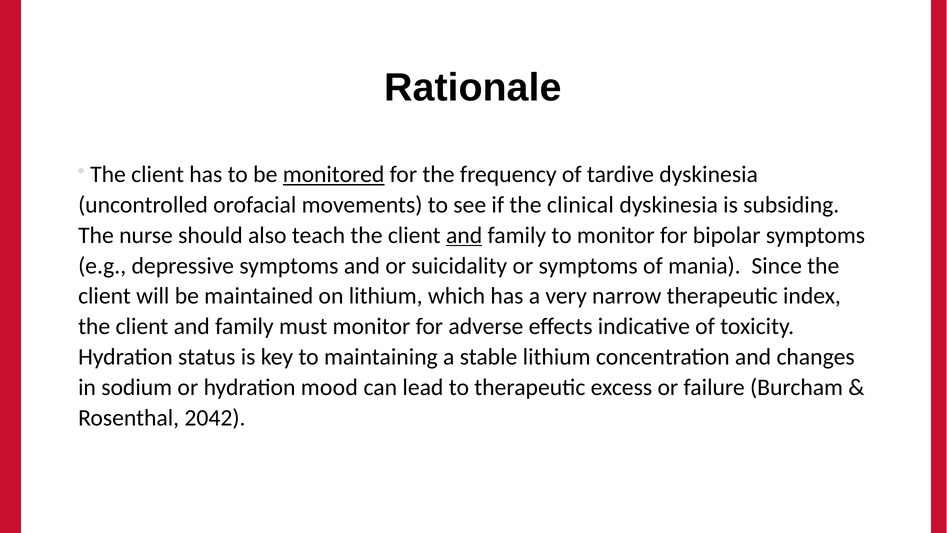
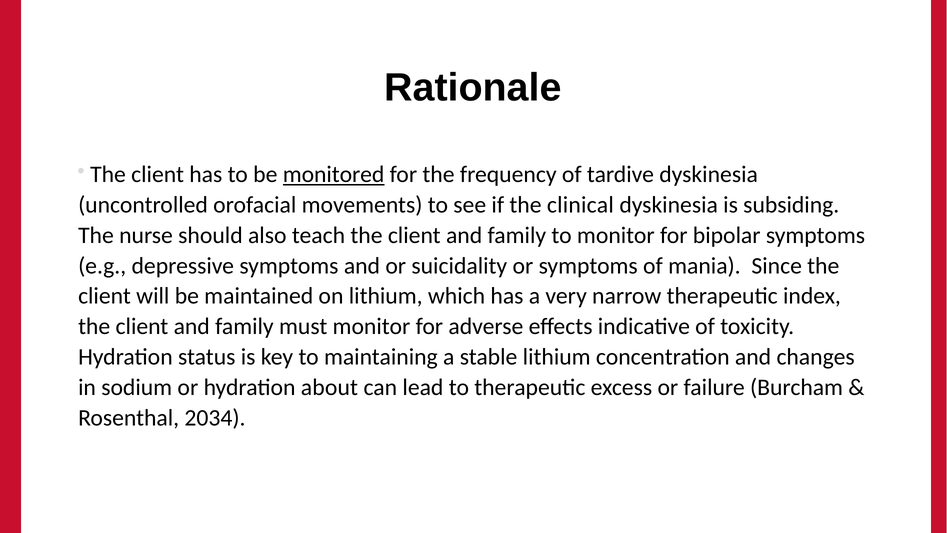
and underline: present -> none (464, 235)
mood: mood -> about (329, 387)
2042: 2042 -> 2034 (215, 418)
